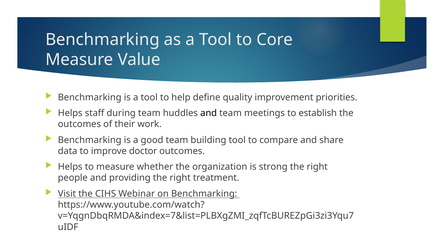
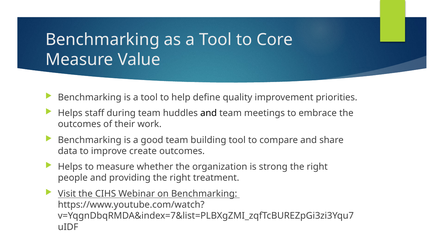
establish: establish -> embrace (318, 113)
doctor: doctor -> create (143, 151)
